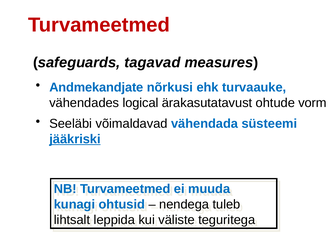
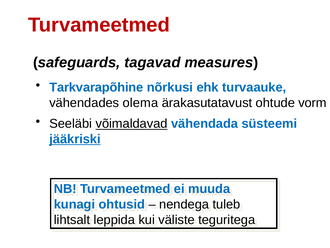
Andmekandjate: Andmekandjate -> Tarkvarapõhine (96, 87)
logical: logical -> olema (140, 103)
võimaldavad underline: none -> present (132, 124)
